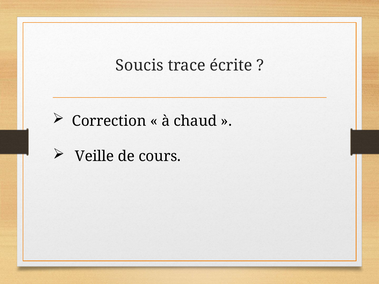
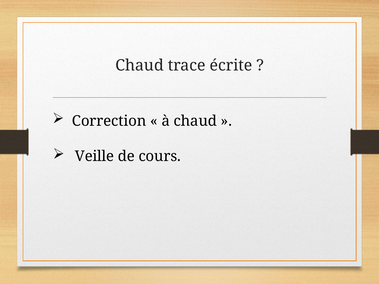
Soucis: Soucis -> Chaud (140, 65)
